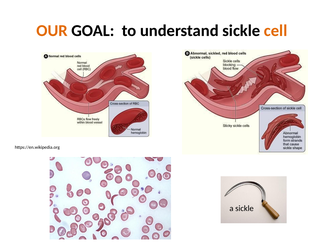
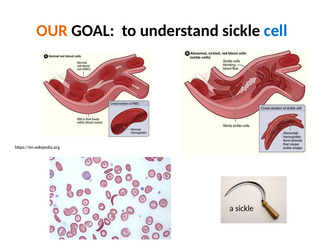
cell colour: orange -> blue (276, 31)
